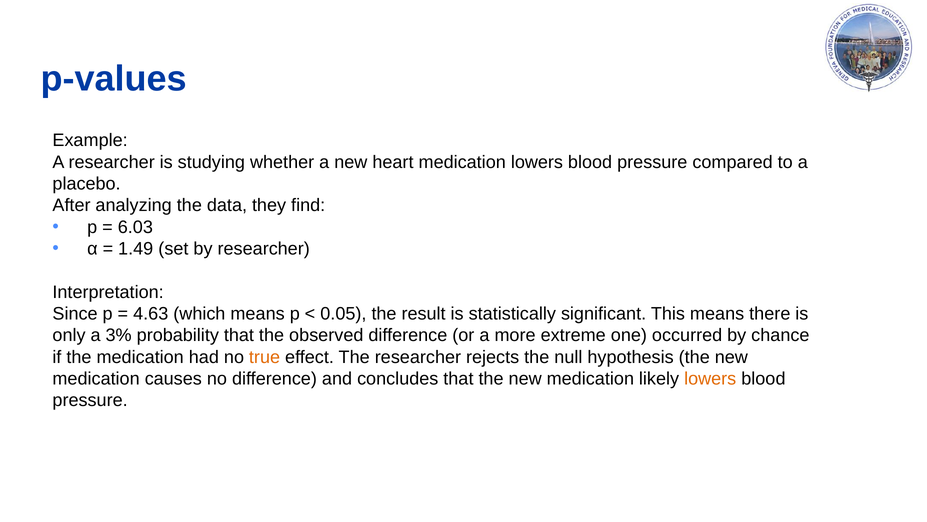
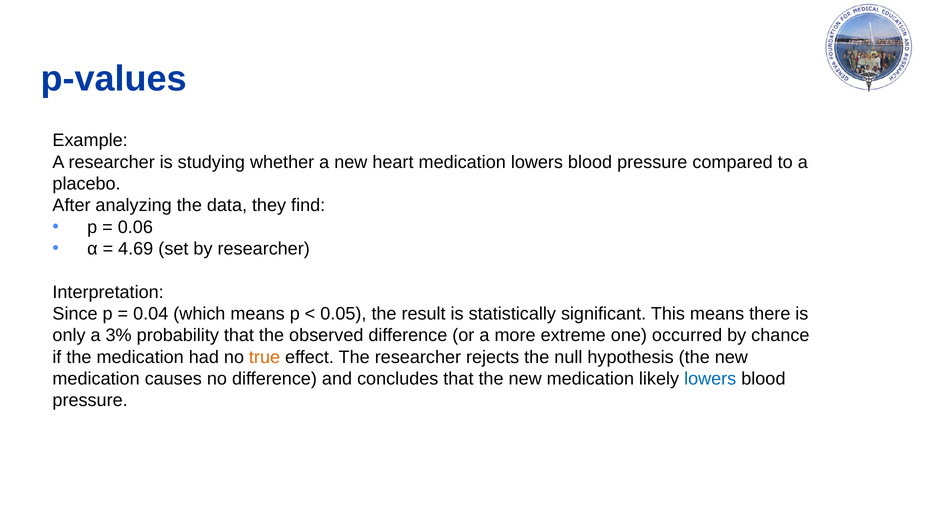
6.03: 6.03 -> 0.06 (135, 227)
1.49: 1.49 -> 4.69 (136, 249)
4.63: 4.63 -> 0.04 (151, 313)
lowers colour: orange -> blue (710, 378)
